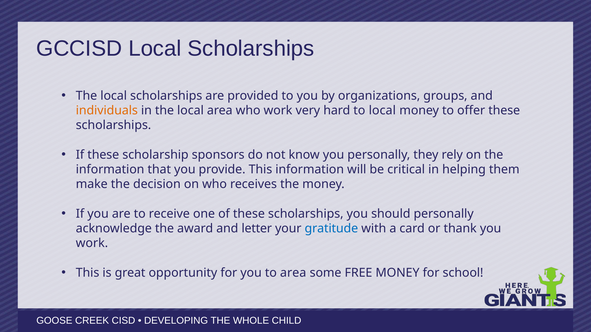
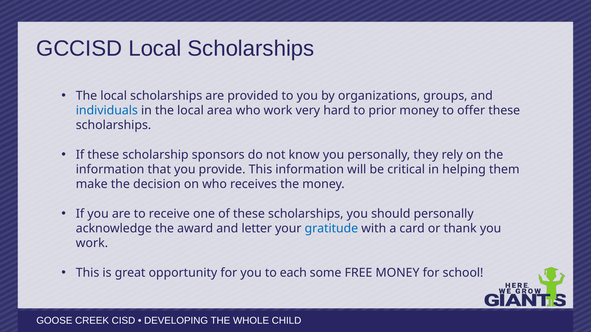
individuals colour: orange -> blue (107, 111)
to local: local -> prior (382, 111)
to area: area -> each (293, 273)
